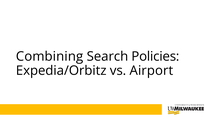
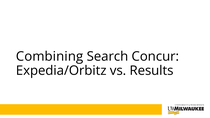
Policies: Policies -> Concur (155, 56)
Airport: Airport -> Results (152, 71)
